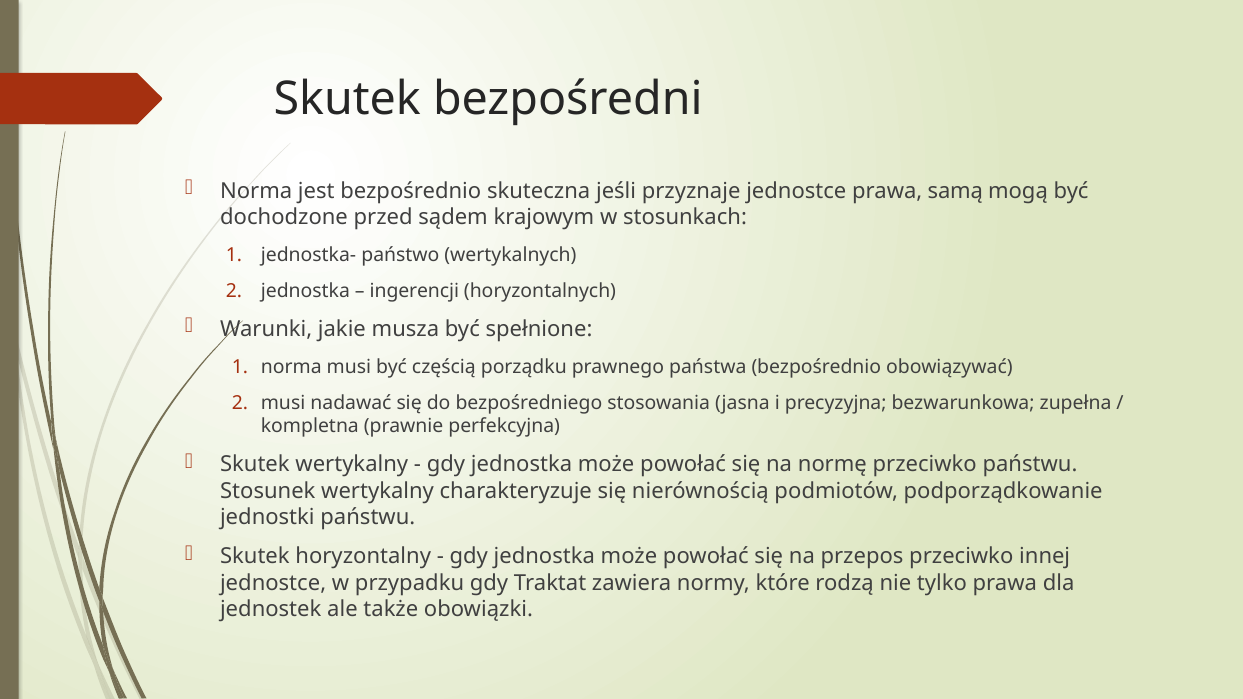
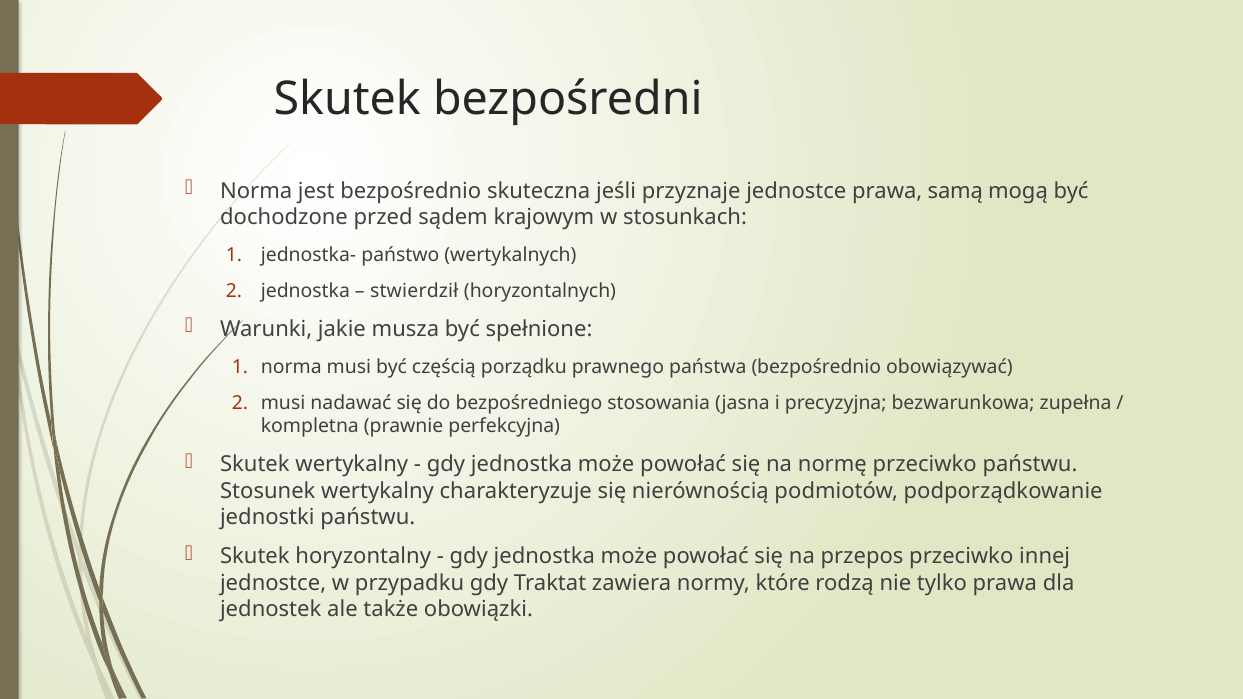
ingerencji: ingerencji -> stwierdził (414, 291)
